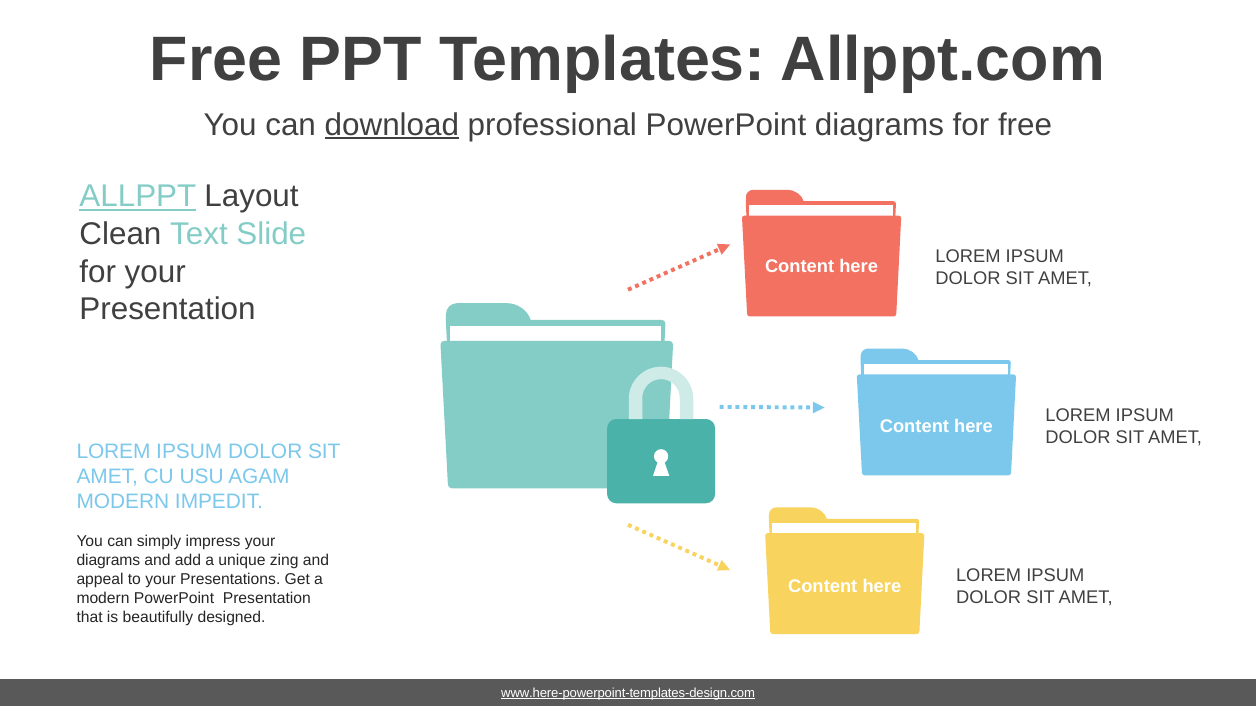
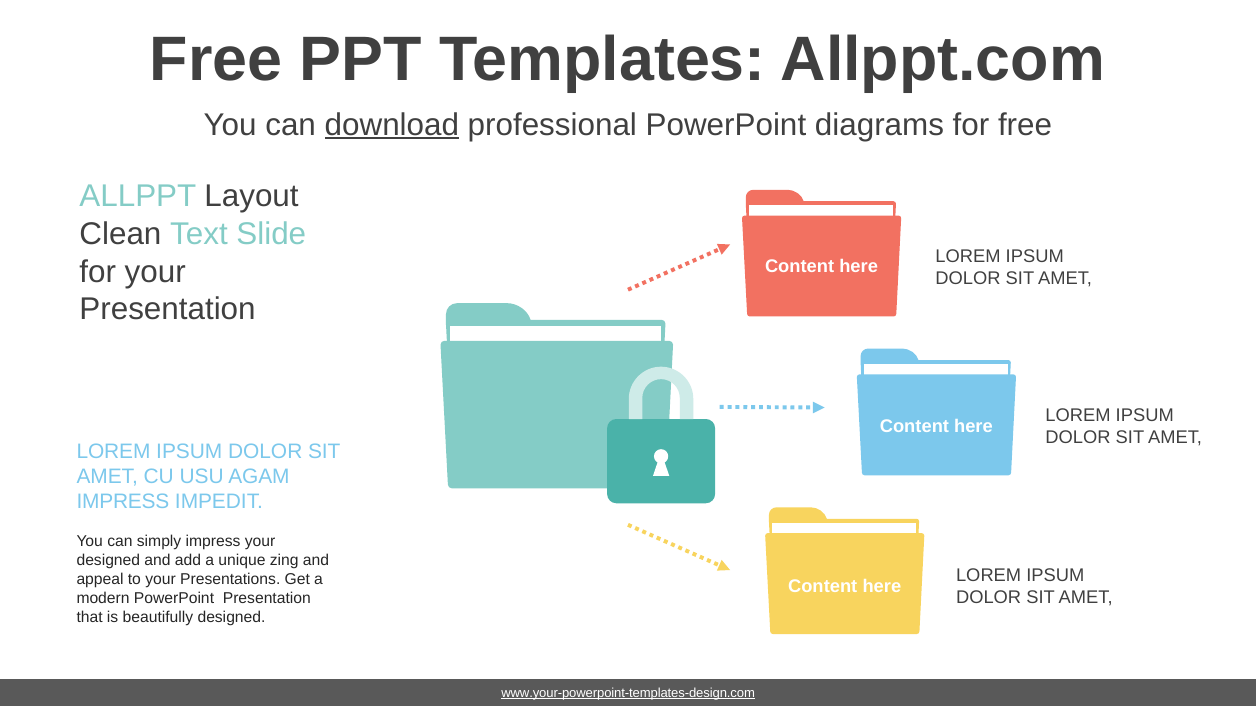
ALLPPT underline: present -> none (138, 197)
MODERN: MODERN -> IMPRESS (123, 502)
diagrams: diagrams -> designed (108, 561)
www.here-powerpoint-templates-design.com: www.here-powerpoint-templates-design.com -> www.your-powerpoint-templates-design.com (628, 693)
